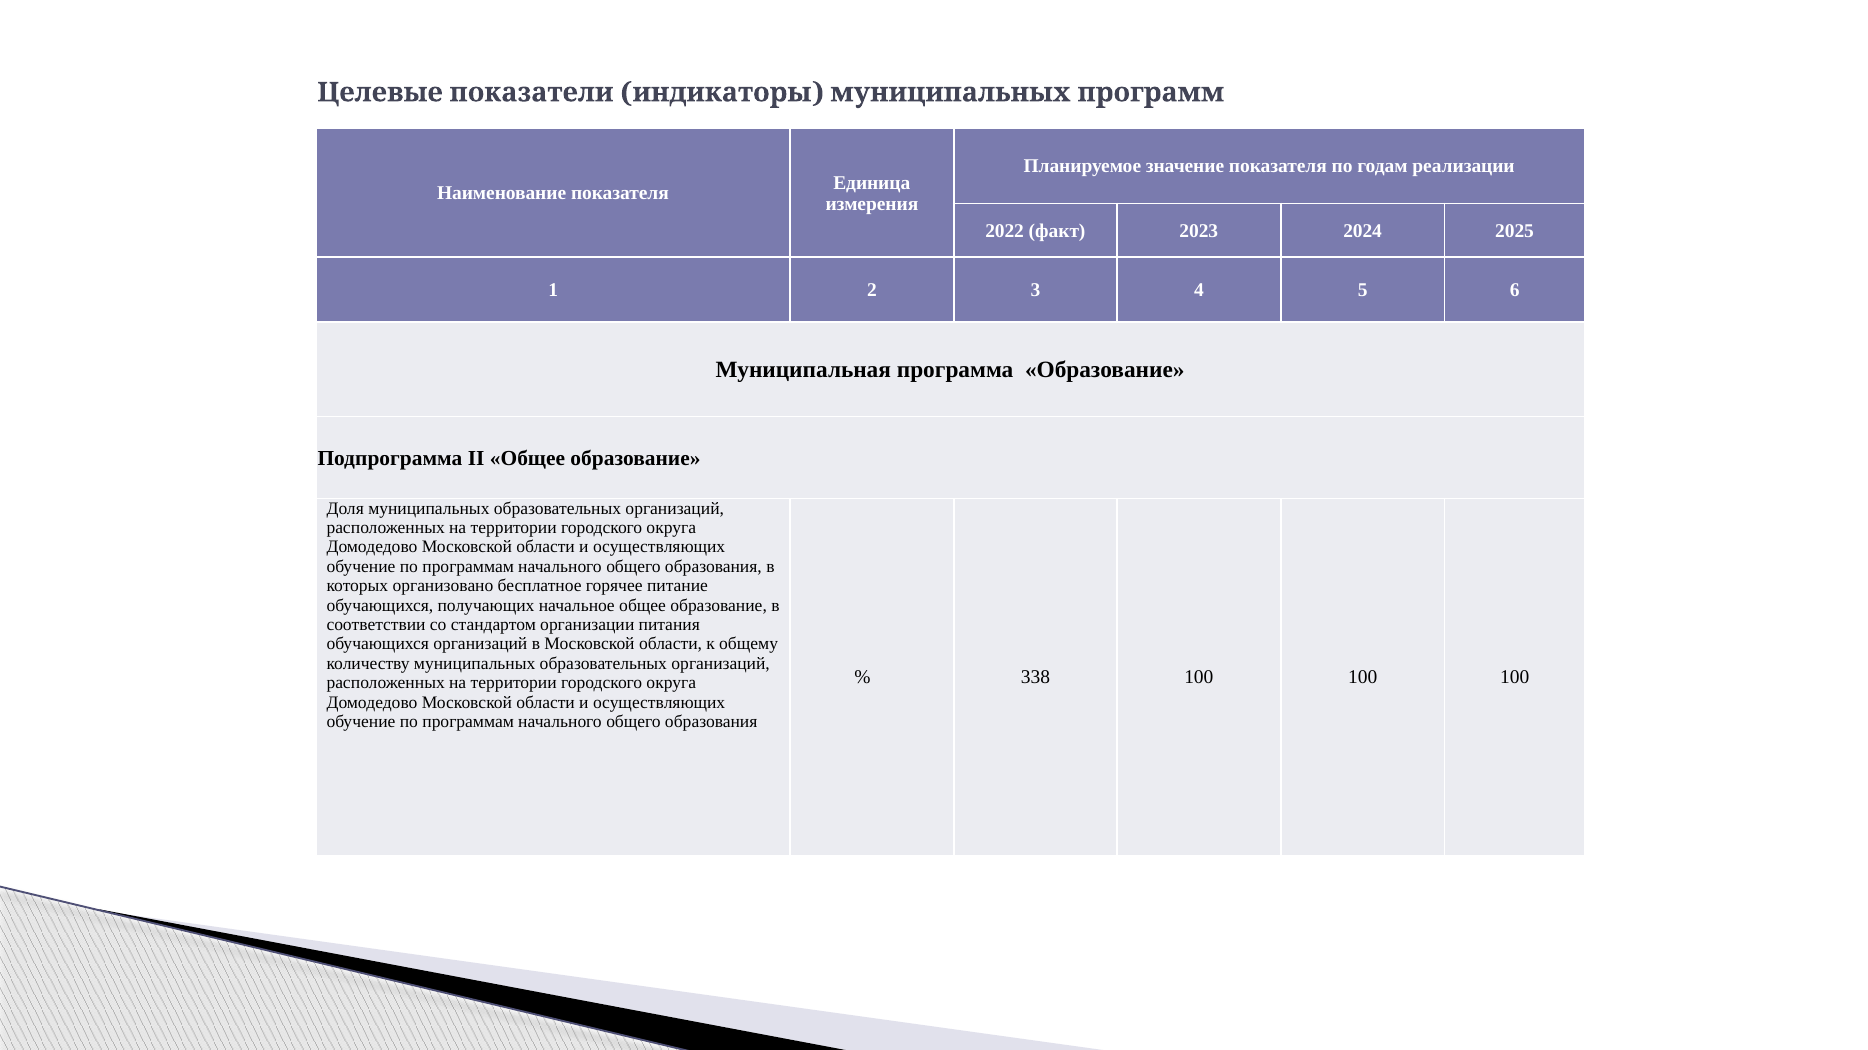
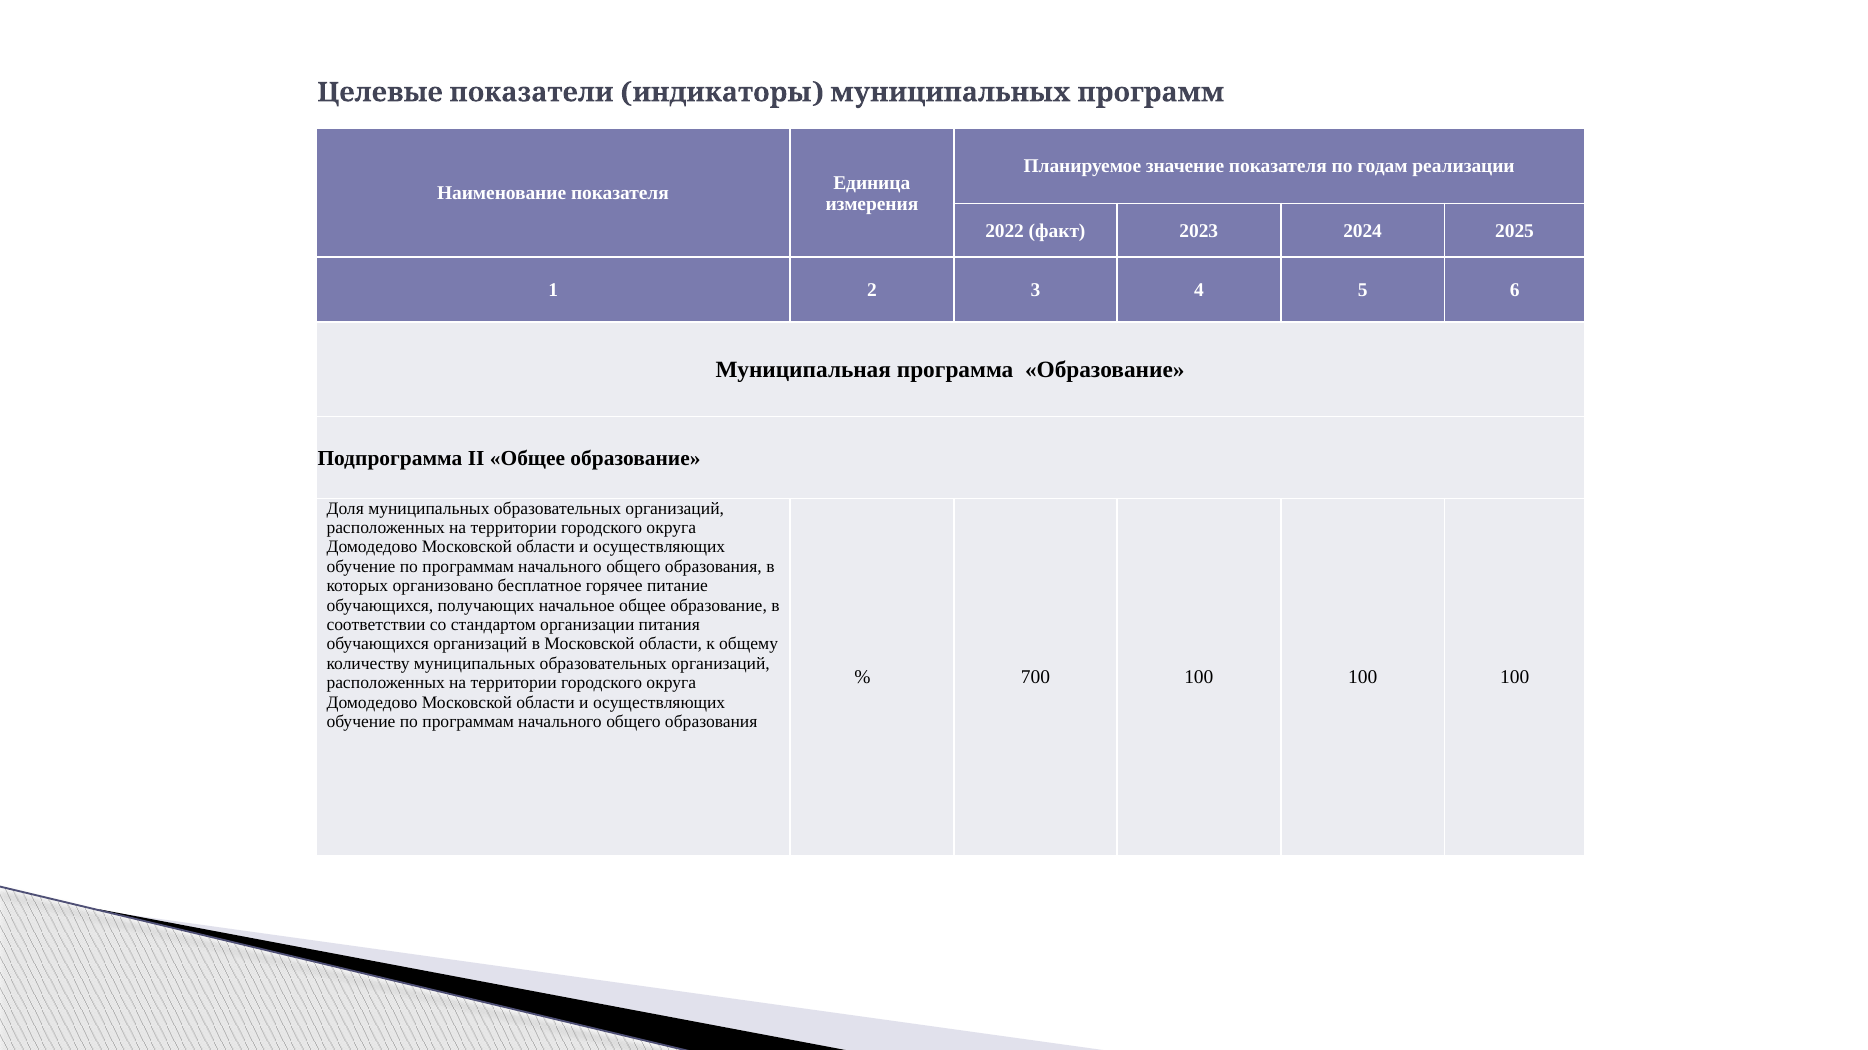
338: 338 -> 700 (1035, 678)
